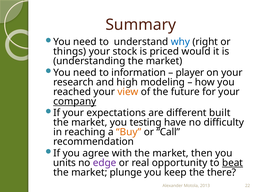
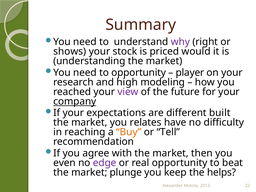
why colour: blue -> purple (180, 42)
things: things -> shows (70, 51)
to information: information -> opportunity (139, 73)
view colour: orange -> purple (128, 92)
testing: testing -> relates (146, 122)
Call: Call -> Tell (168, 132)
units: units -> even (64, 163)
beat underline: present -> none (233, 163)
there: there -> helps (222, 172)
